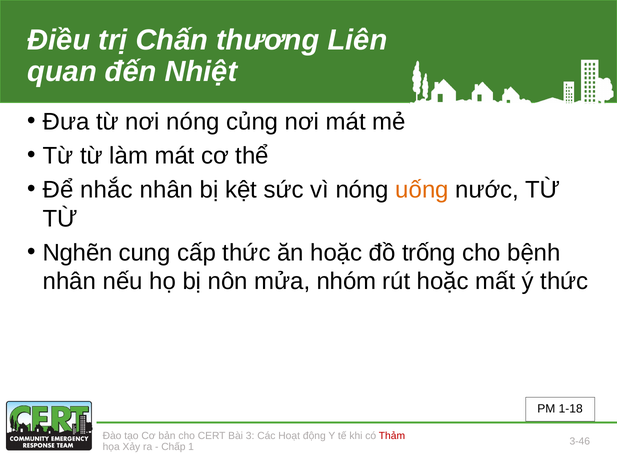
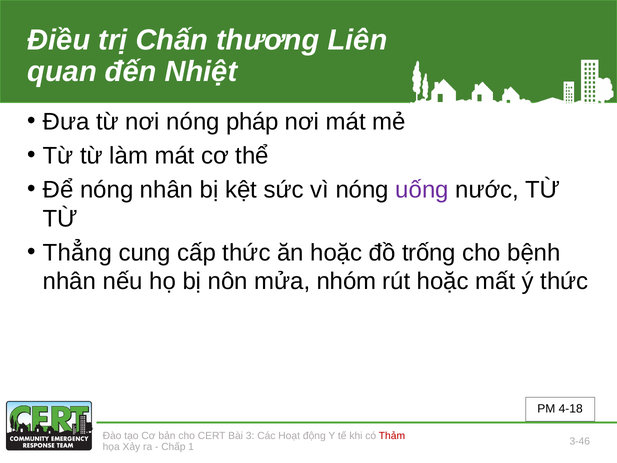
củng: củng -> pháp (252, 122)
Để nhắc: nhắc -> nóng (107, 190)
uống colour: orange -> purple (422, 190)
Nghẽn: Nghẽn -> Thẳng (77, 253)
1-18: 1-18 -> 4-18 (571, 409)
